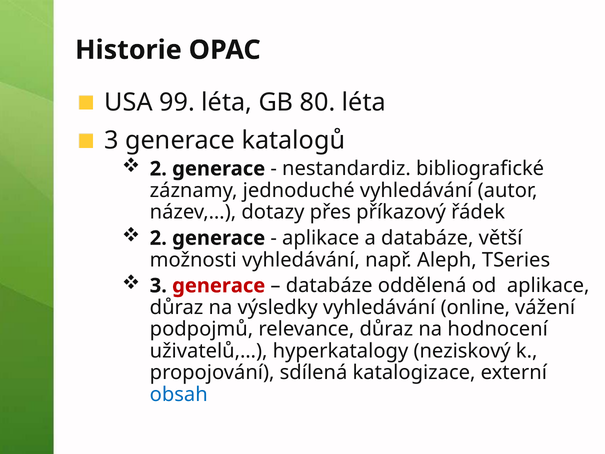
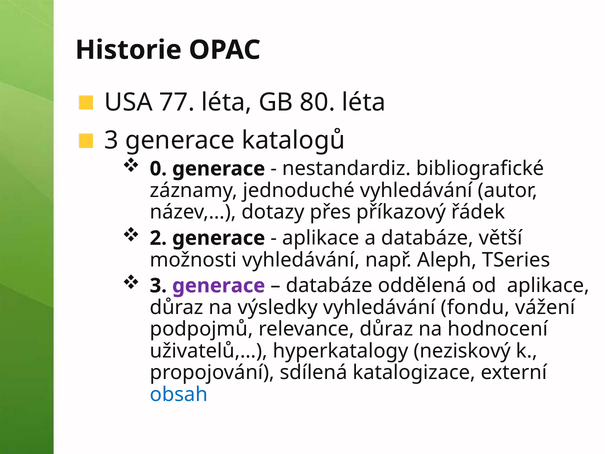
99: 99 -> 77 (177, 102)
2: 2 -> 0 (158, 169)
generace colour: red -> purple (219, 286)
online: online -> fondu (475, 307)
